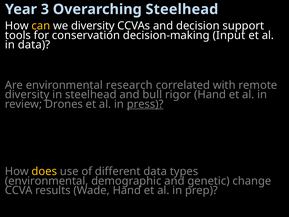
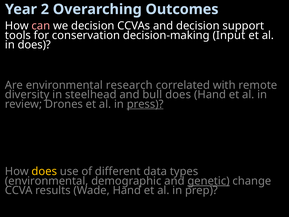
3: 3 -> 2 (45, 9)
Overarching Steelhead: Steelhead -> Outcomes (182, 9)
can colour: yellow -> pink (41, 26)
we diversity: diversity -> decision (93, 26)
in data: data -> does (34, 45)
bull rigor: rigor -> does (178, 95)
genetic underline: none -> present (209, 181)
